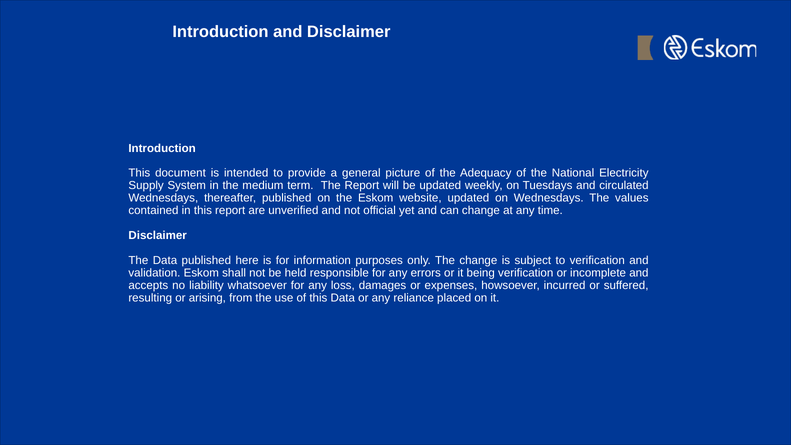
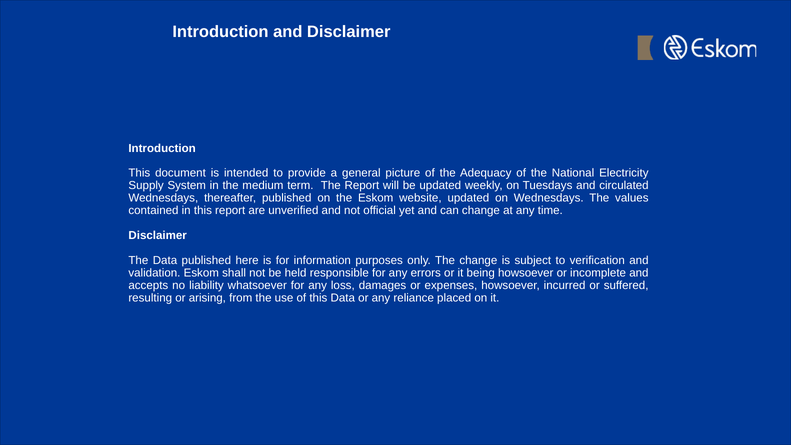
being verification: verification -> howsoever (526, 273)
